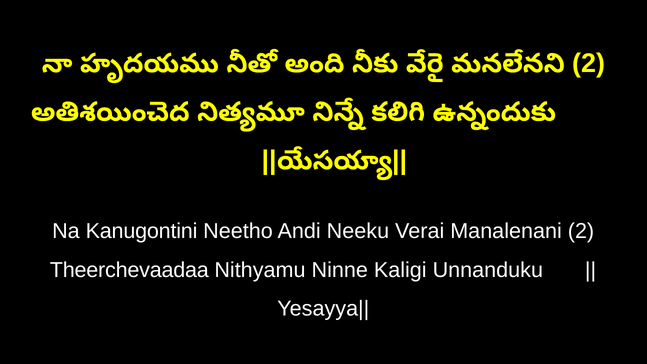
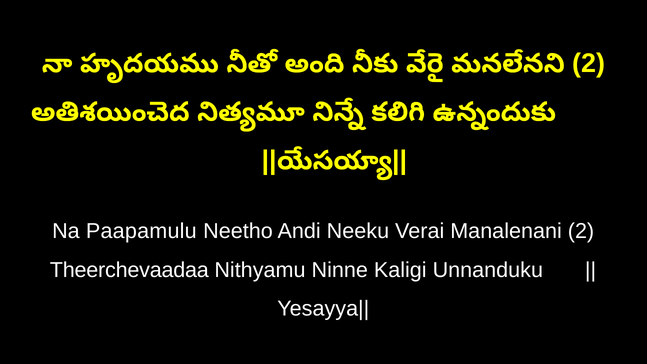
Kanugontini: Kanugontini -> Paapamulu (141, 231)
